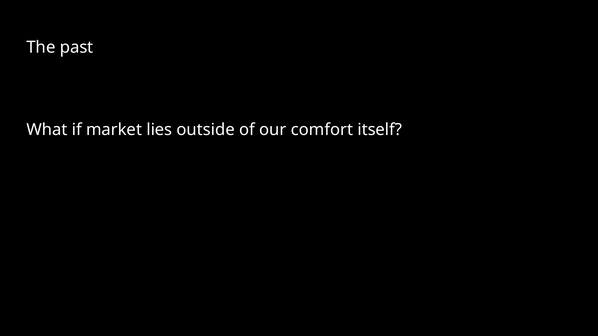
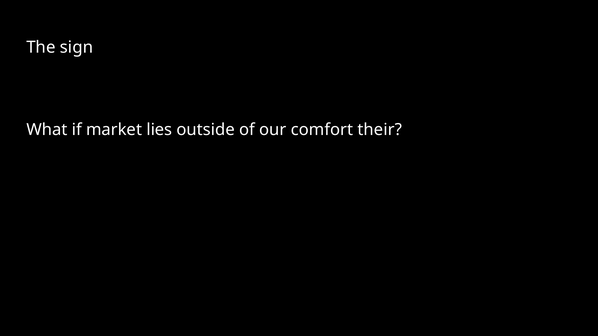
past: past -> sign (76, 47)
itself: itself -> their (380, 130)
